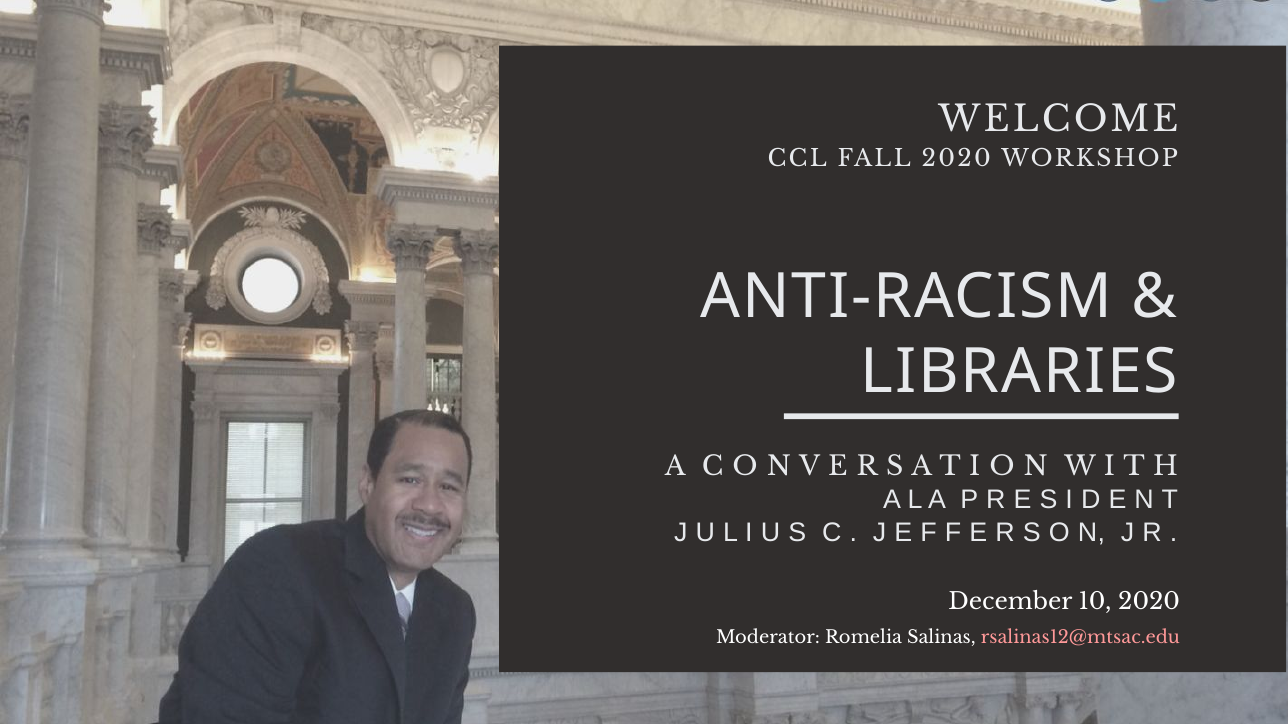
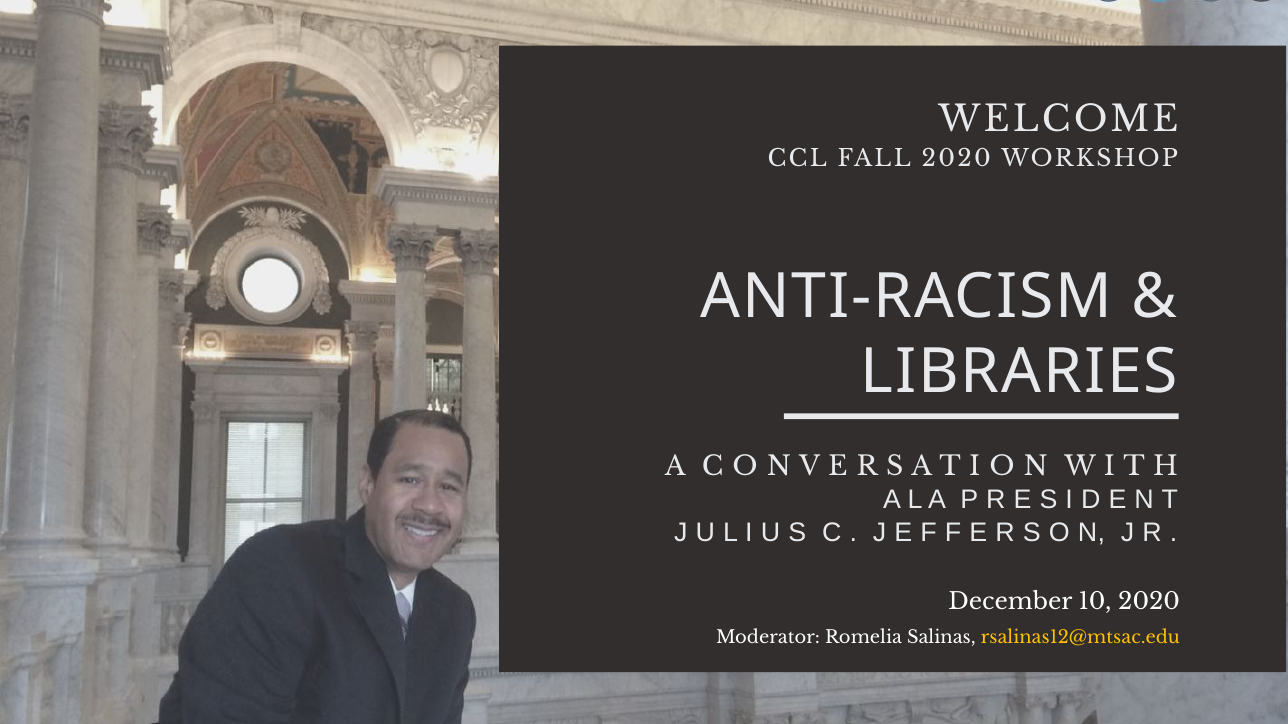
rsalinas12@mtsac.edu colour: pink -> yellow (1080, 638)
